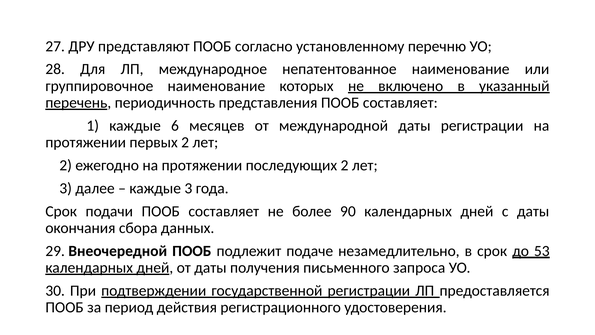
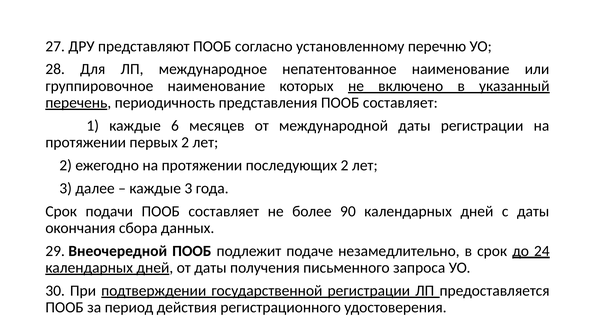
53: 53 -> 24 (542, 251)
